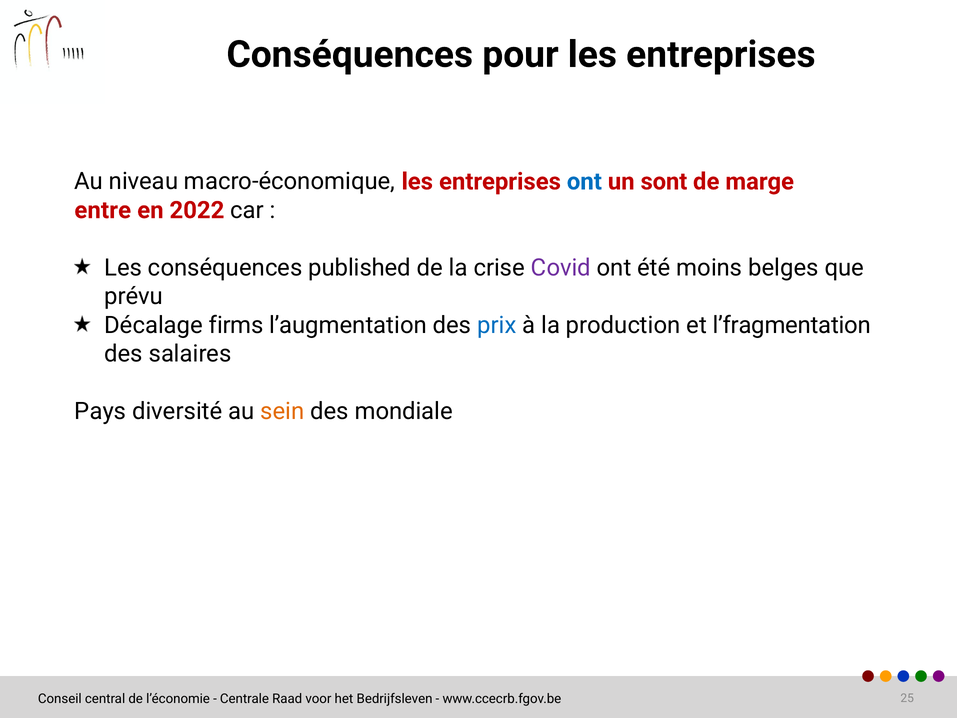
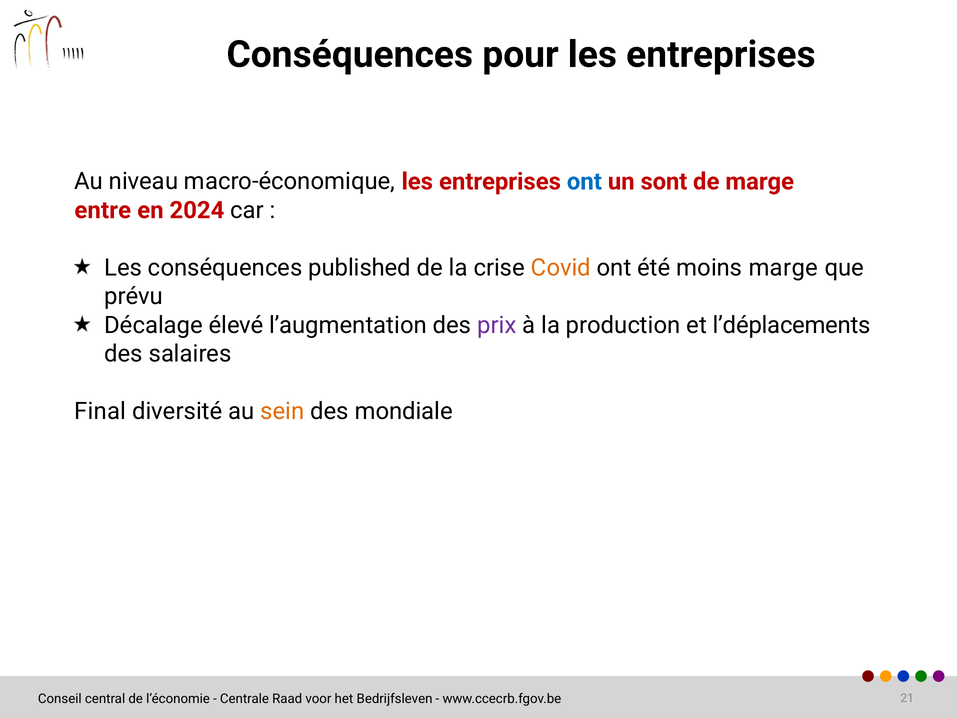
2022: 2022 -> 2024 (197, 210)
Covid colour: purple -> orange (561, 268)
moins belges: belges -> marge (783, 268)
firms: firms -> élevé (236, 325)
prix colour: blue -> purple (497, 325)
l’fragmentation: l’fragmentation -> l’déplacements (792, 325)
Pays: Pays -> Final (100, 411)
25: 25 -> 21 (907, 698)
